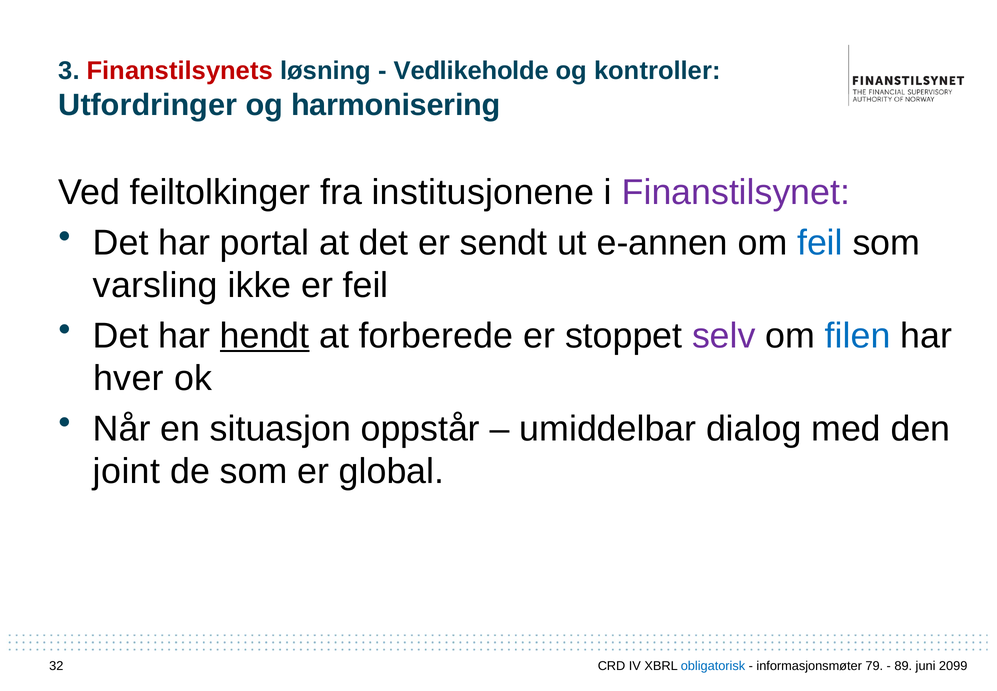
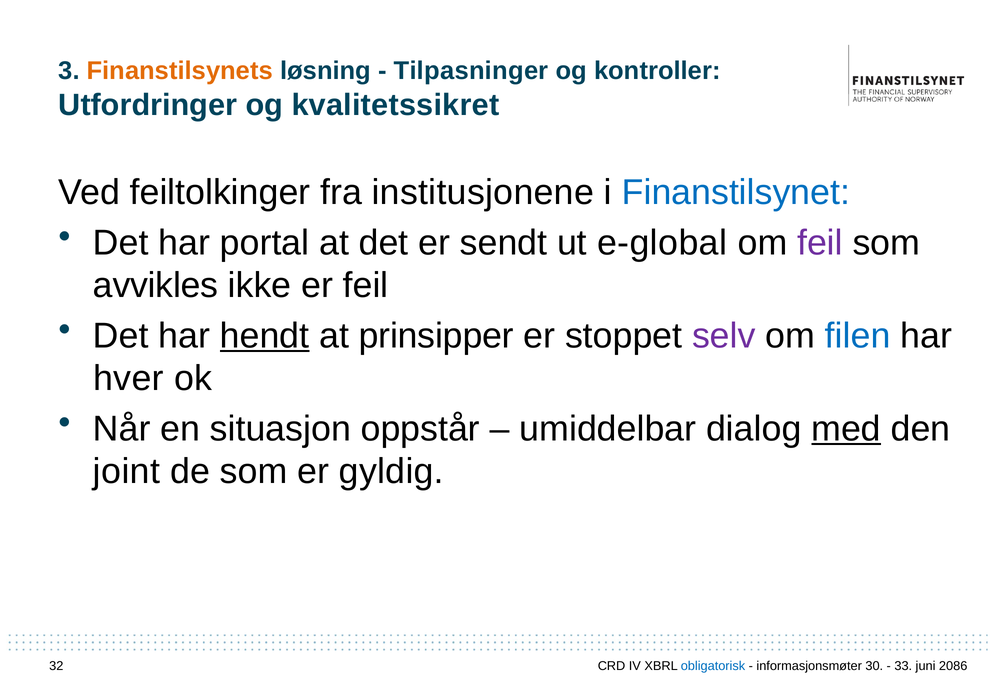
Finanstilsynets colour: red -> orange (180, 71)
Vedlikeholde: Vedlikeholde -> Tilpasninger (471, 71)
harmonisering: harmonisering -> kvalitetssikret (395, 105)
Finanstilsynet colour: purple -> blue (736, 192)
e-annen: e-annen -> e-global (662, 242)
feil colour: blue -> purple (820, 242)
varsling: varsling -> avvikles (156, 285)
forberede: forberede -> prinsipper (436, 335)
med underline: none -> present (846, 428)
global: global -> gyldig (391, 471)
79: 79 -> 30 (874, 665)
89: 89 -> 33 (903, 665)
2099: 2099 -> 2086 (953, 665)
